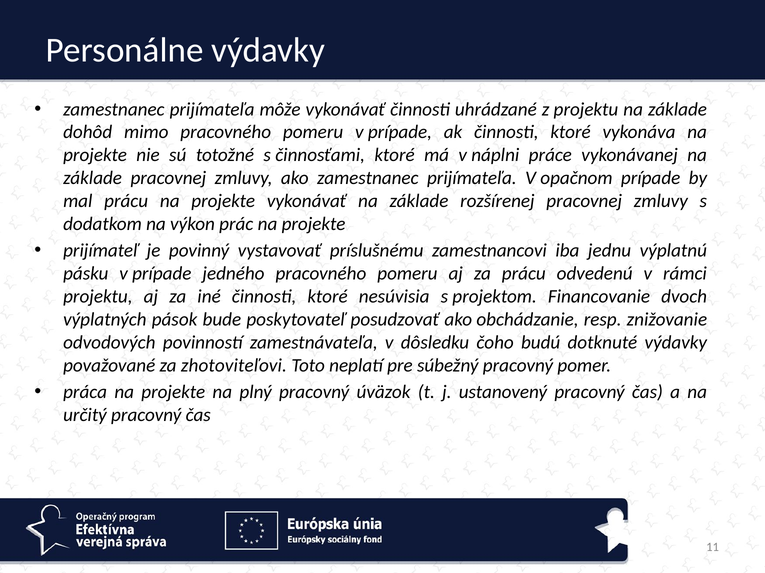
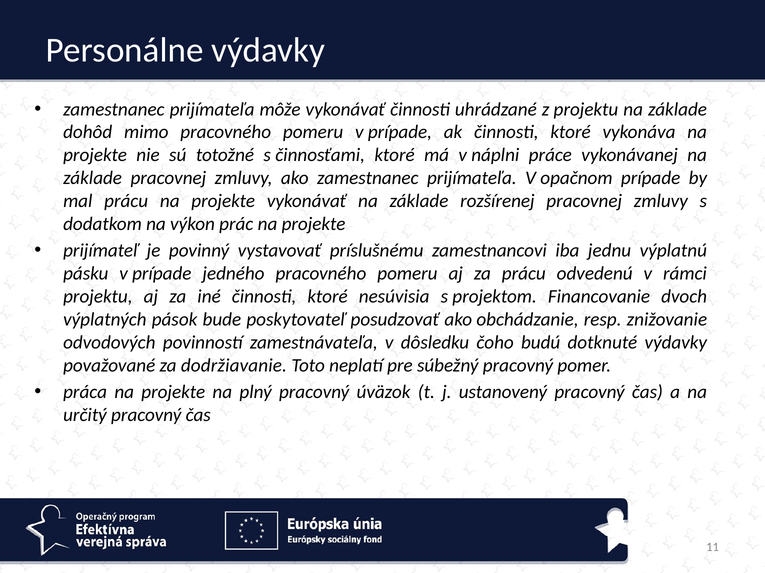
zhotoviteľovi: zhotoviteľovi -> dodržiavanie (234, 366)
